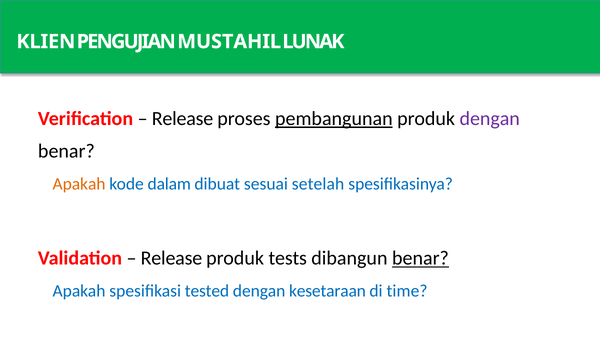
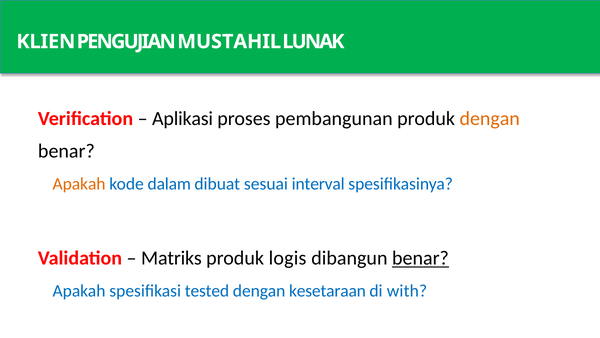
Release: Release -> Aplikasi (183, 118)
pembangunan underline: present -> none (334, 118)
dengan colour: purple -> orange (490, 118)
setelah: setelah -> interval (318, 184)
Release: Release -> Matriks (171, 258)
tests: tests -> logis (288, 258)
time: time -> with (407, 291)
